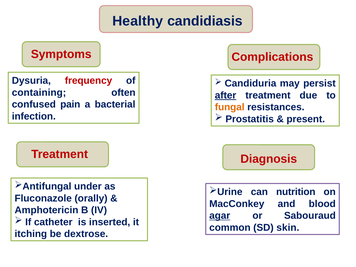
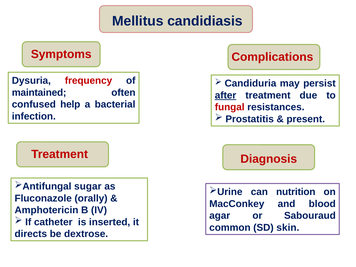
Healthy: Healthy -> Mellitus (138, 21)
containing: containing -> maintained (39, 93)
pain: pain -> help (70, 104)
fungal colour: orange -> red (230, 107)
under: under -> sugar (88, 186)
agar underline: present -> none (220, 216)
itching: itching -> directs (31, 234)
